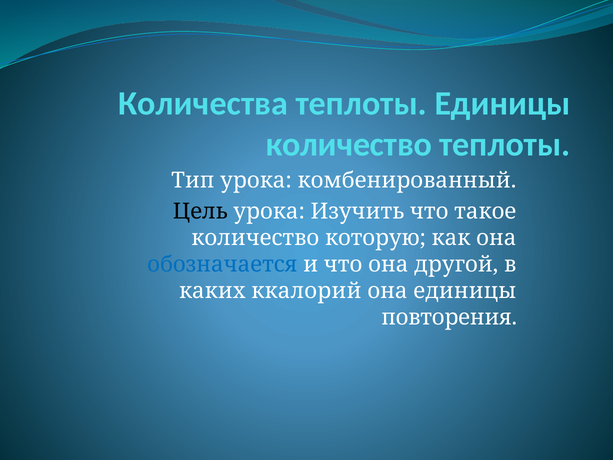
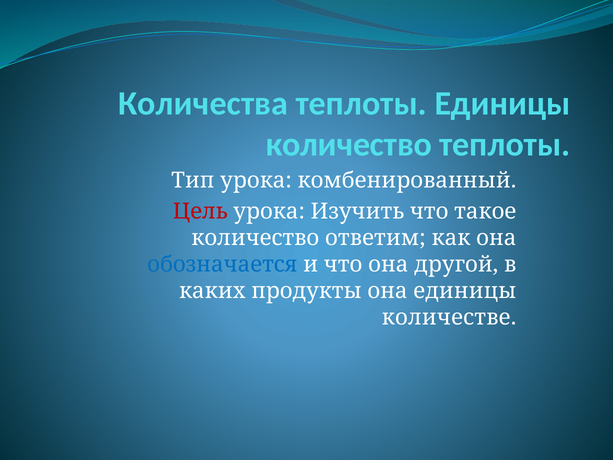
Цель colour: black -> red (200, 211)
которую: которую -> ответим (375, 238)
ккалорий: ккалорий -> продукты (306, 291)
повторения: повторения -> количестве (449, 317)
